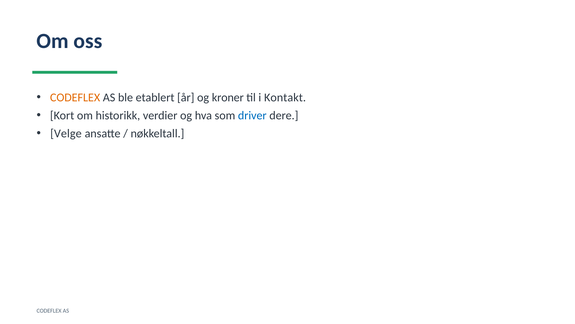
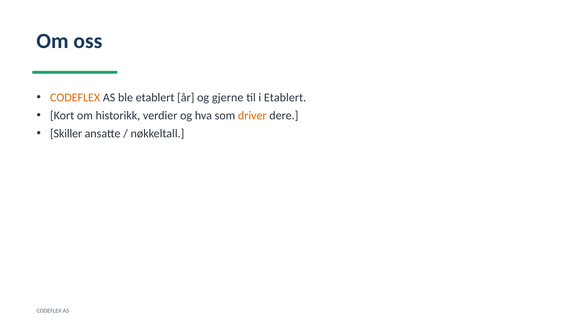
kroner: kroner -> gjerne (228, 97)
i Kontakt: Kontakt -> Etablert (285, 97)
driver colour: blue -> orange (252, 115)
Velge: Velge -> Skiller (66, 133)
